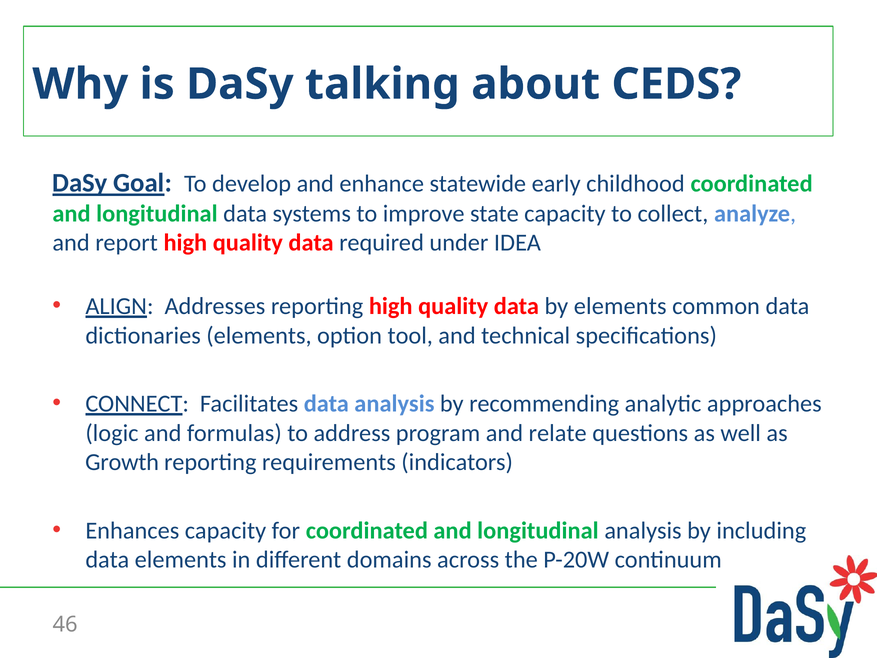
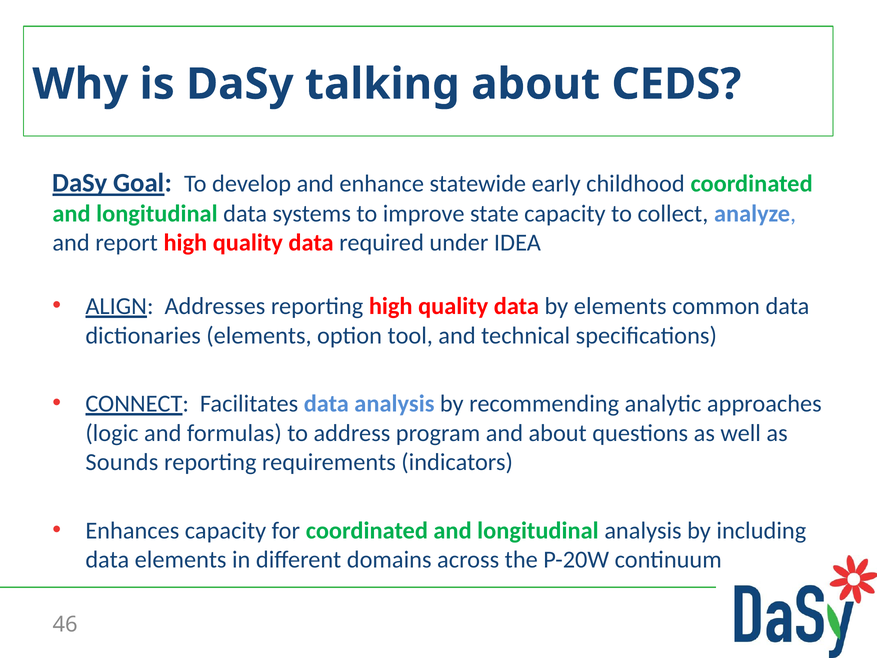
and relate: relate -> about (558, 433)
Growth: Growth -> Sounds (122, 462)
